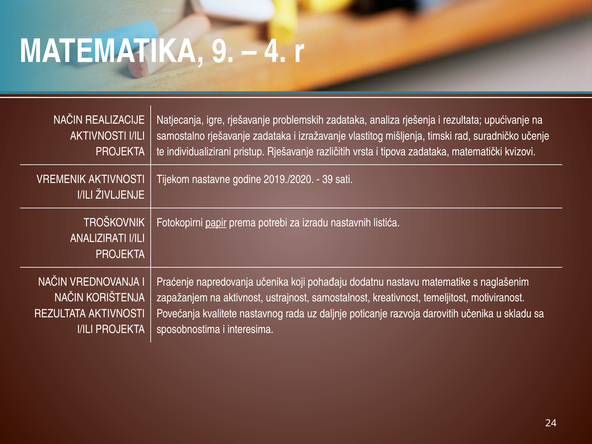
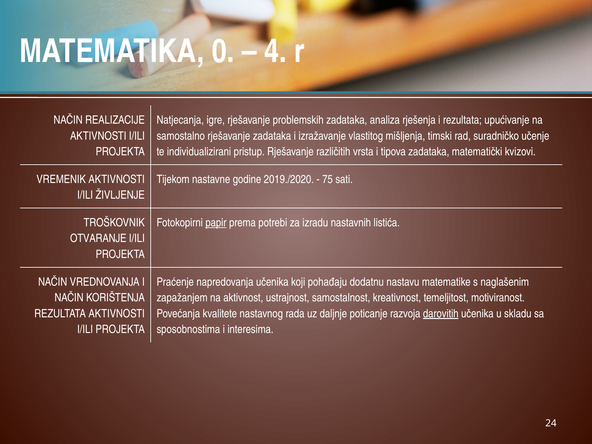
9: 9 -> 0 (223, 51)
39: 39 -> 75 (328, 179)
ANALIZIRATI: ANALIZIRATI -> OTVARANJE (98, 239)
darovitih underline: none -> present (441, 314)
